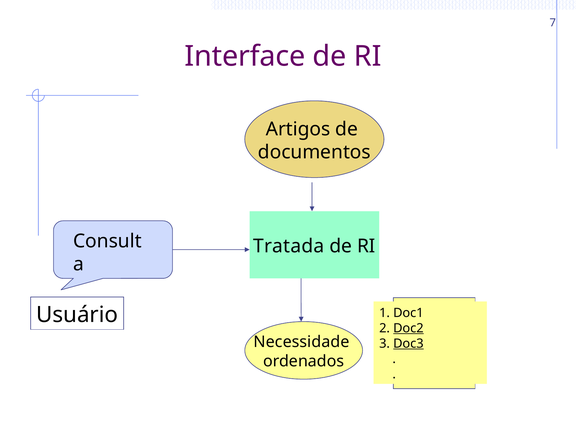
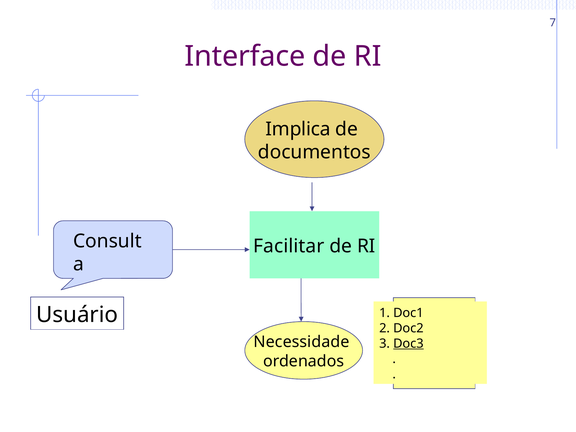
Artigos: Artigos -> Implica (298, 129)
Tratada: Tratada -> Facilitar (289, 246)
Doc2 underline: present -> none (408, 328)
